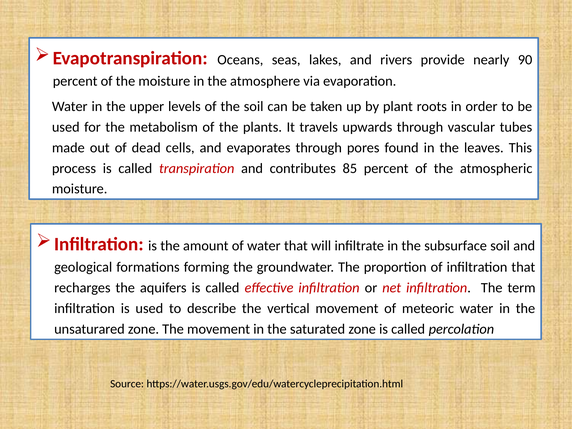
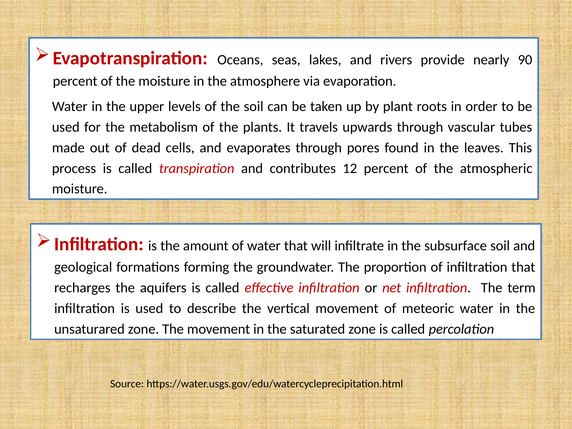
85: 85 -> 12 (350, 168)
